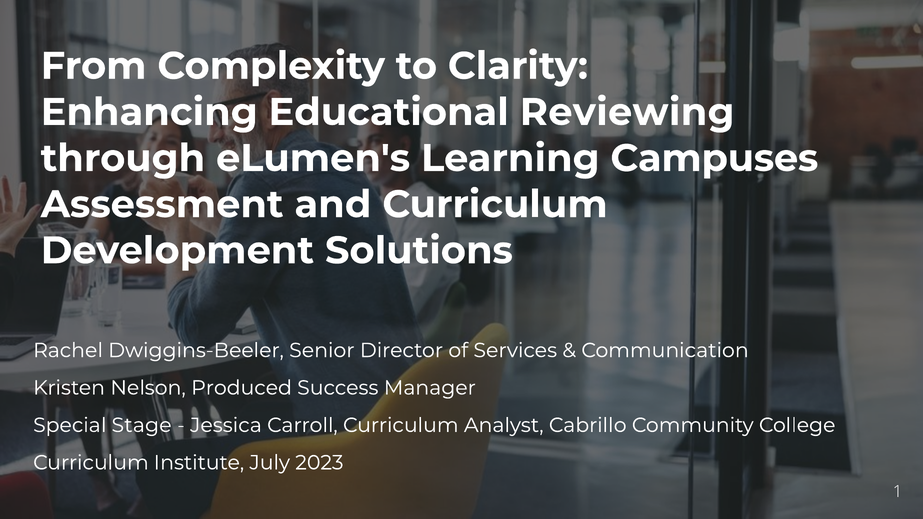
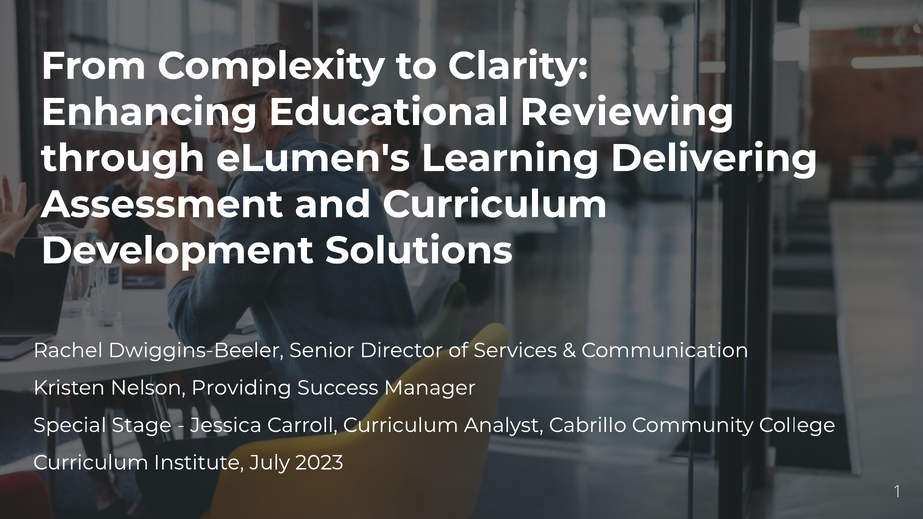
Campuses: Campuses -> Delivering (714, 158)
Produced: Produced -> Providing (241, 388)
